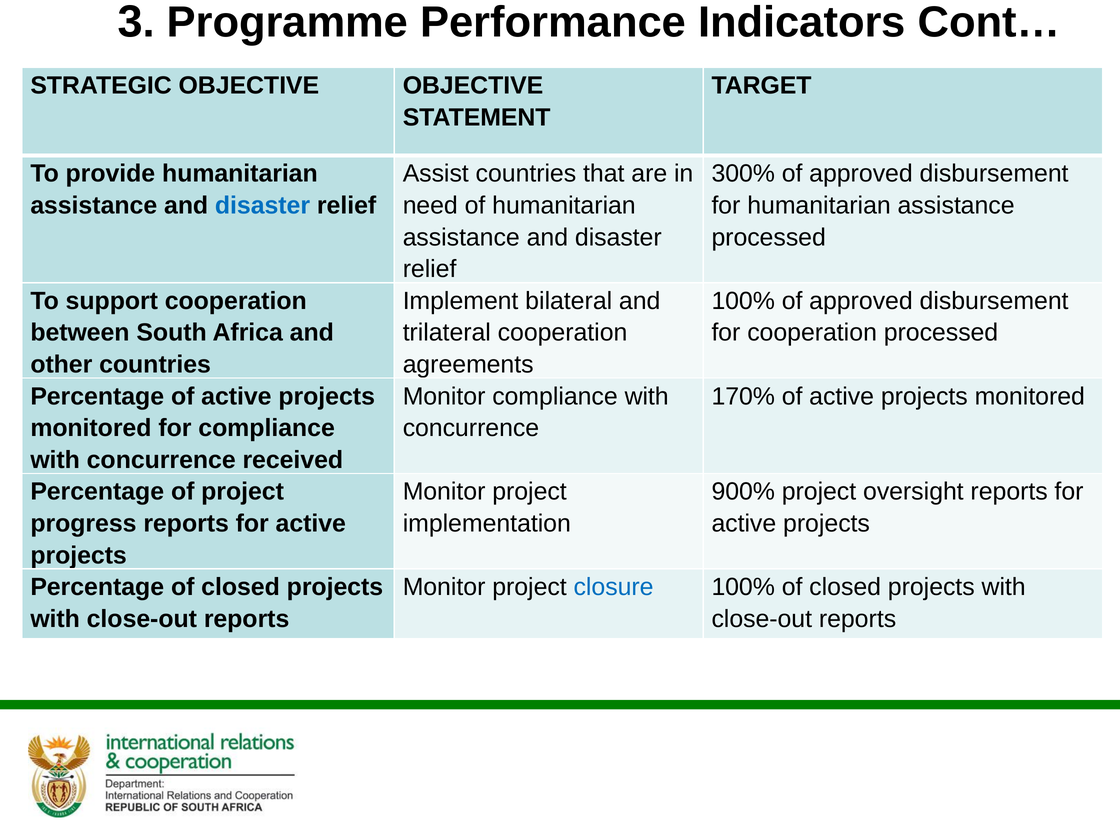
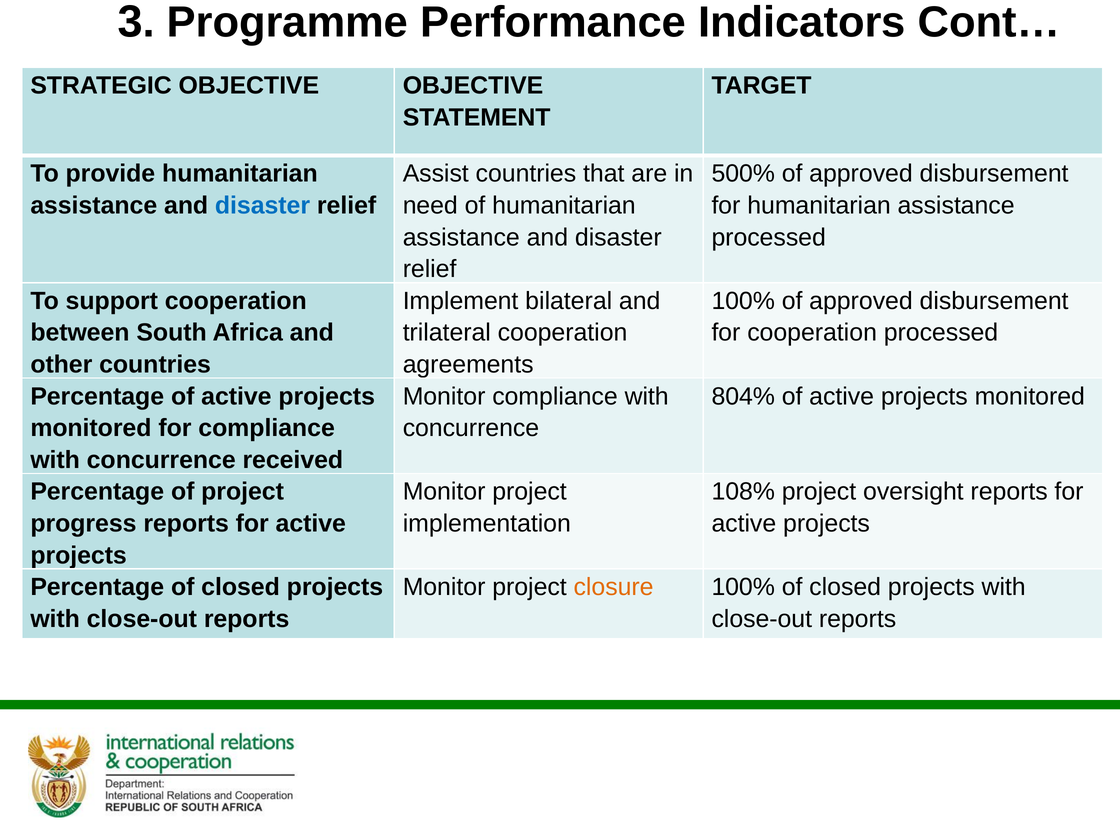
300%: 300% -> 500% (743, 174)
170%: 170% -> 804% (743, 396)
900%: 900% -> 108% (743, 492)
closure colour: blue -> orange (614, 587)
